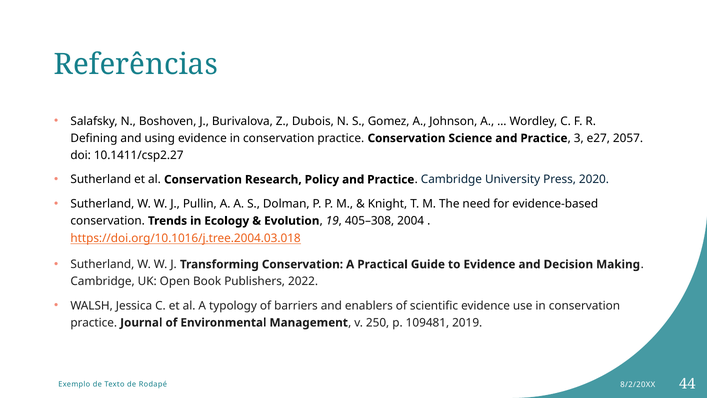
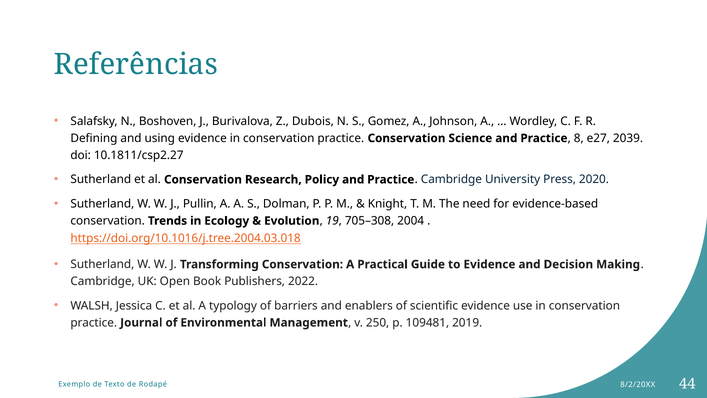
3: 3 -> 8 (579, 138)
2057: 2057 -> 2039 (628, 138)
10.1411/csp2.27: 10.1411/csp2.27 -> 10.1811/csp2.27 (139, 155)
405–308: 405–308 -> 705–308 (370, 221)
